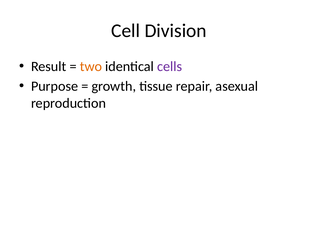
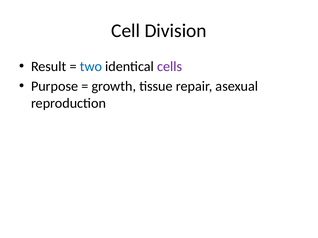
two colour: orange -> blue (91, 67)
